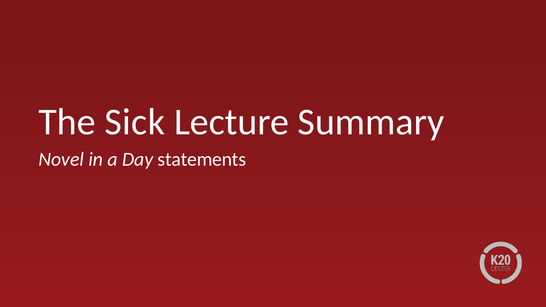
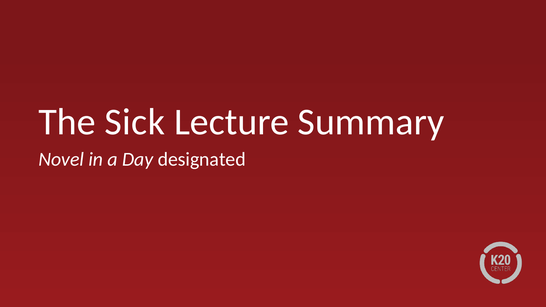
statements: statements -> designated (202, 159)
